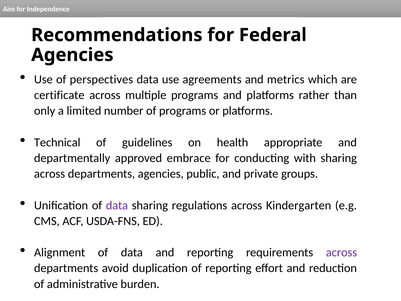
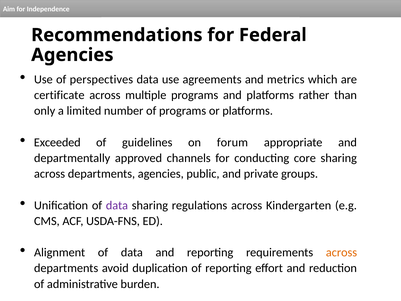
Technical: Technical -> Exceeded (57, 142)
health: health -> forum (232, 142)
embrace: embrace -> channels (189, 158)
with: with -> core (305, 158)
across colour: purple -> orange (341, 252)
